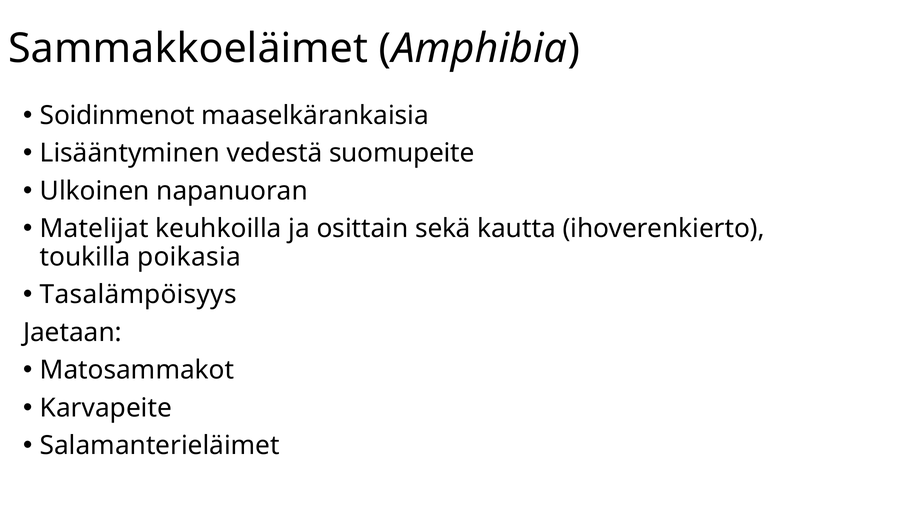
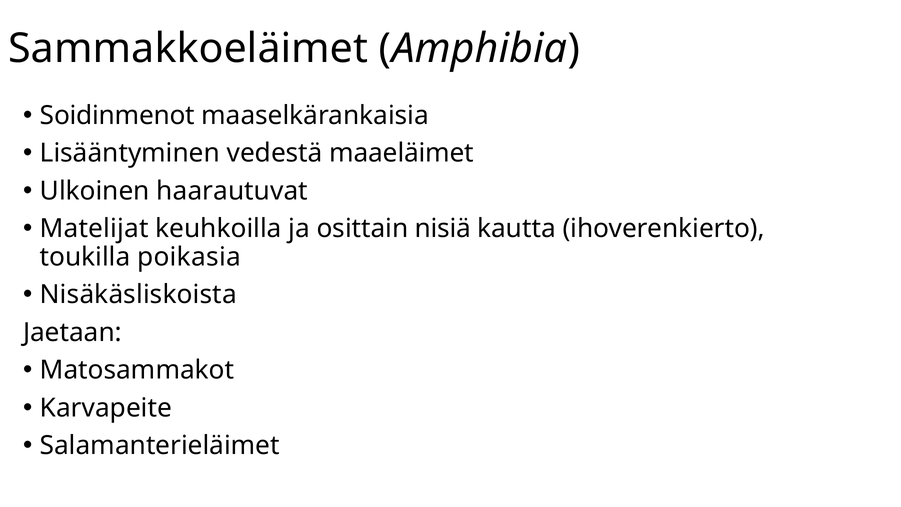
suomupeite: suomupeite -> maaeläimet (402, 153)
napanuoran: napanuoran -> haarautuvat (232, 191)
sekä: sekä -> nisiä (443, 229)
Tasalämpöisyys: Tasalämpöisyys -> Nisäkäsliskoista (138, 295)
